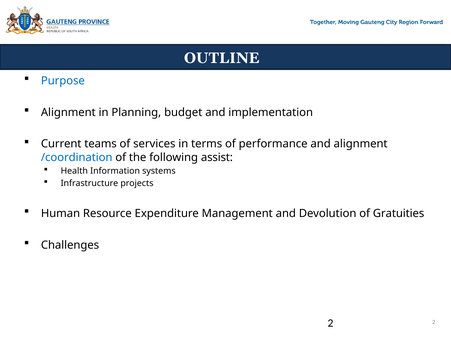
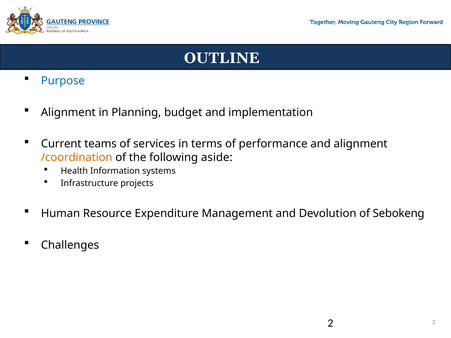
/coordination colour: blue -> orange (77, 157)
assist: assist -> aside (217, 157)
Gratuities: Gratuities -> Sebokeng (399, 214)
